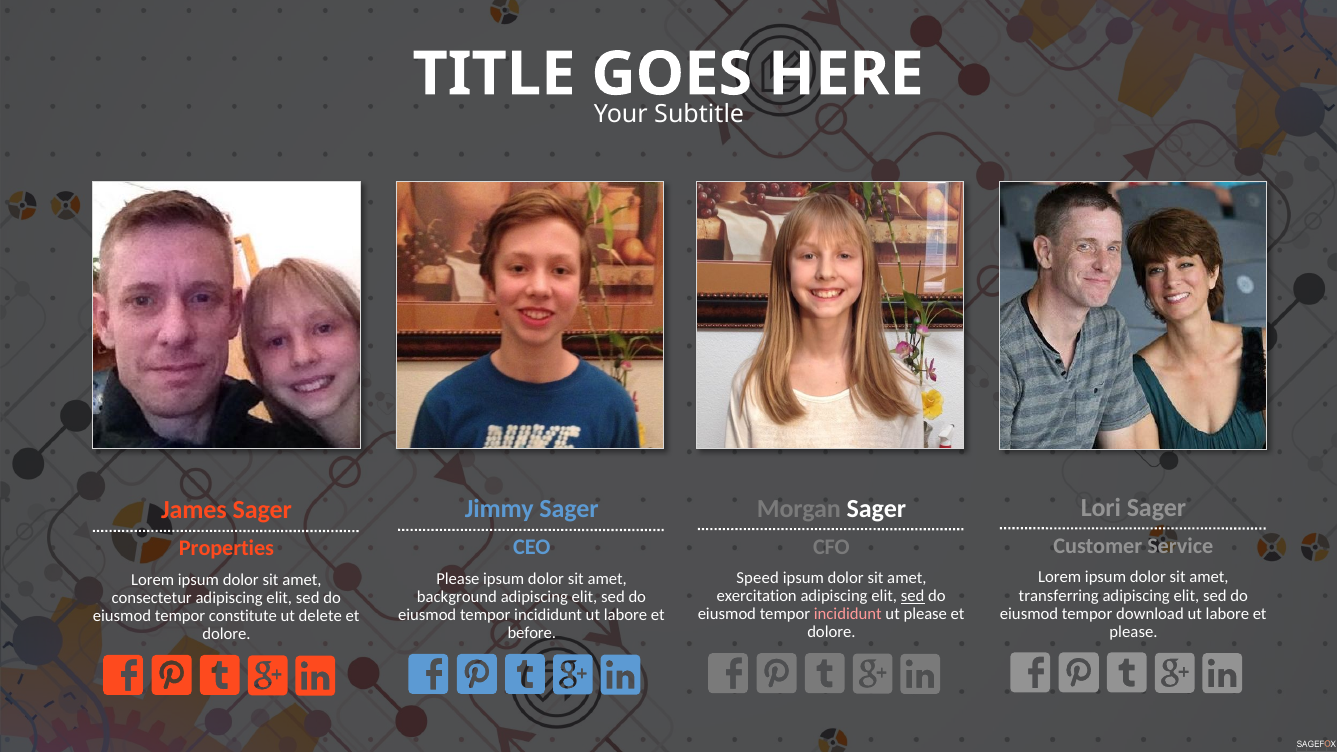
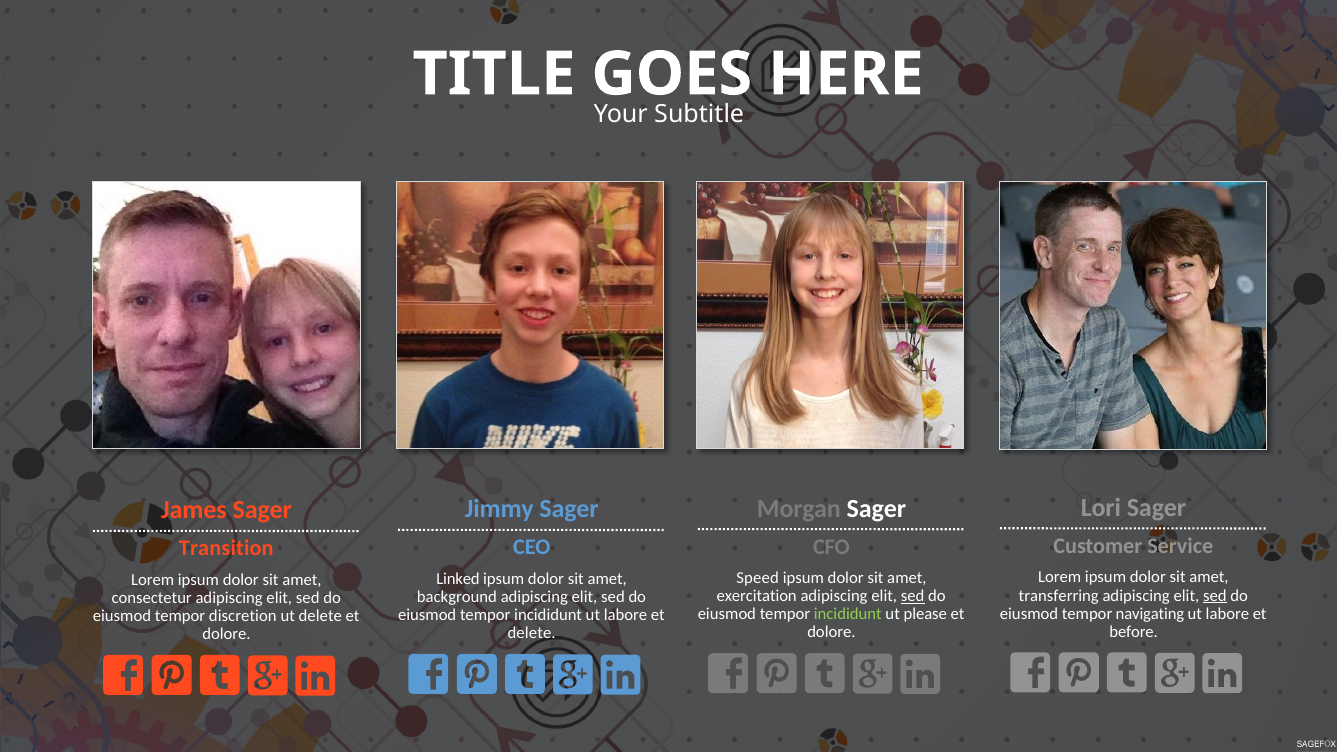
Properties: Properties -> Transition (226, 549)
Please: Please -> Linked (458, 579)
sed underline: none -> present (1215, 596)
download: download -> navigating (1150, 614)
incididunt colour: pink -> light green (848, 614)
constitute: constitute -> discretion (243, 616)
please: please -> before (1134, 632)
before: before -> delete (532, 633)
